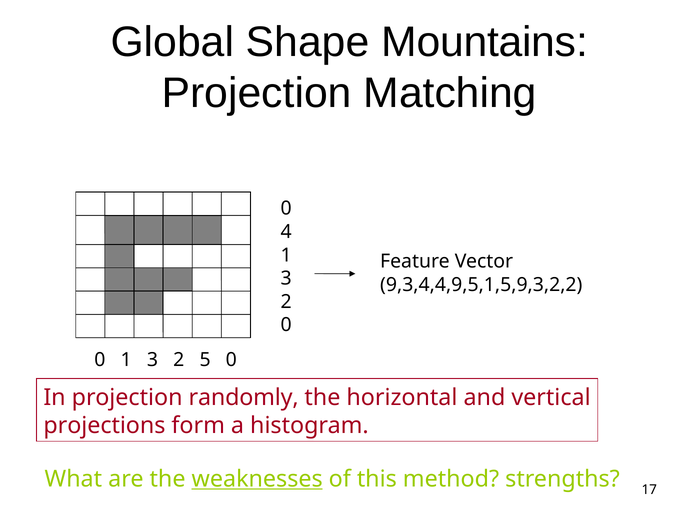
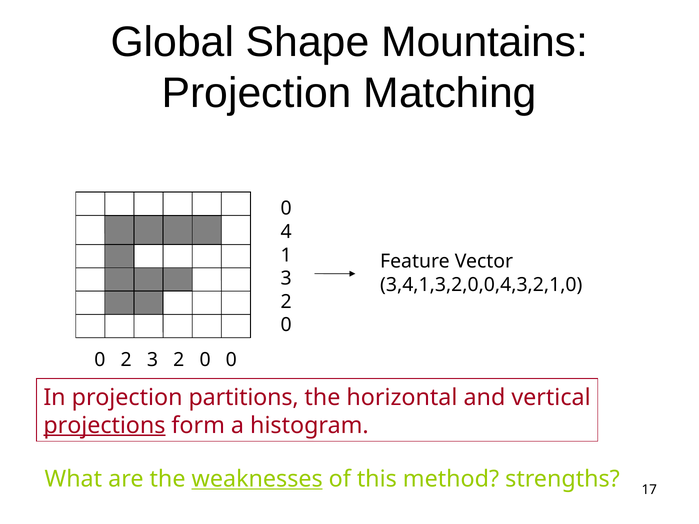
9,3,4,4,9,5,1,5,9,3,2,2: 9,3,4,4,9,5,1,5,9,3,2,2 -> 3,4,1,3,2,0,0,4,3,2,1,0 (481, 285)
0 1: 1 -> 2 (126, 360)
5: 5 -> 0 (205, 360)
randomly: randomly -> partitions (244, 398)
projections underline: none -> present (104, 426)
